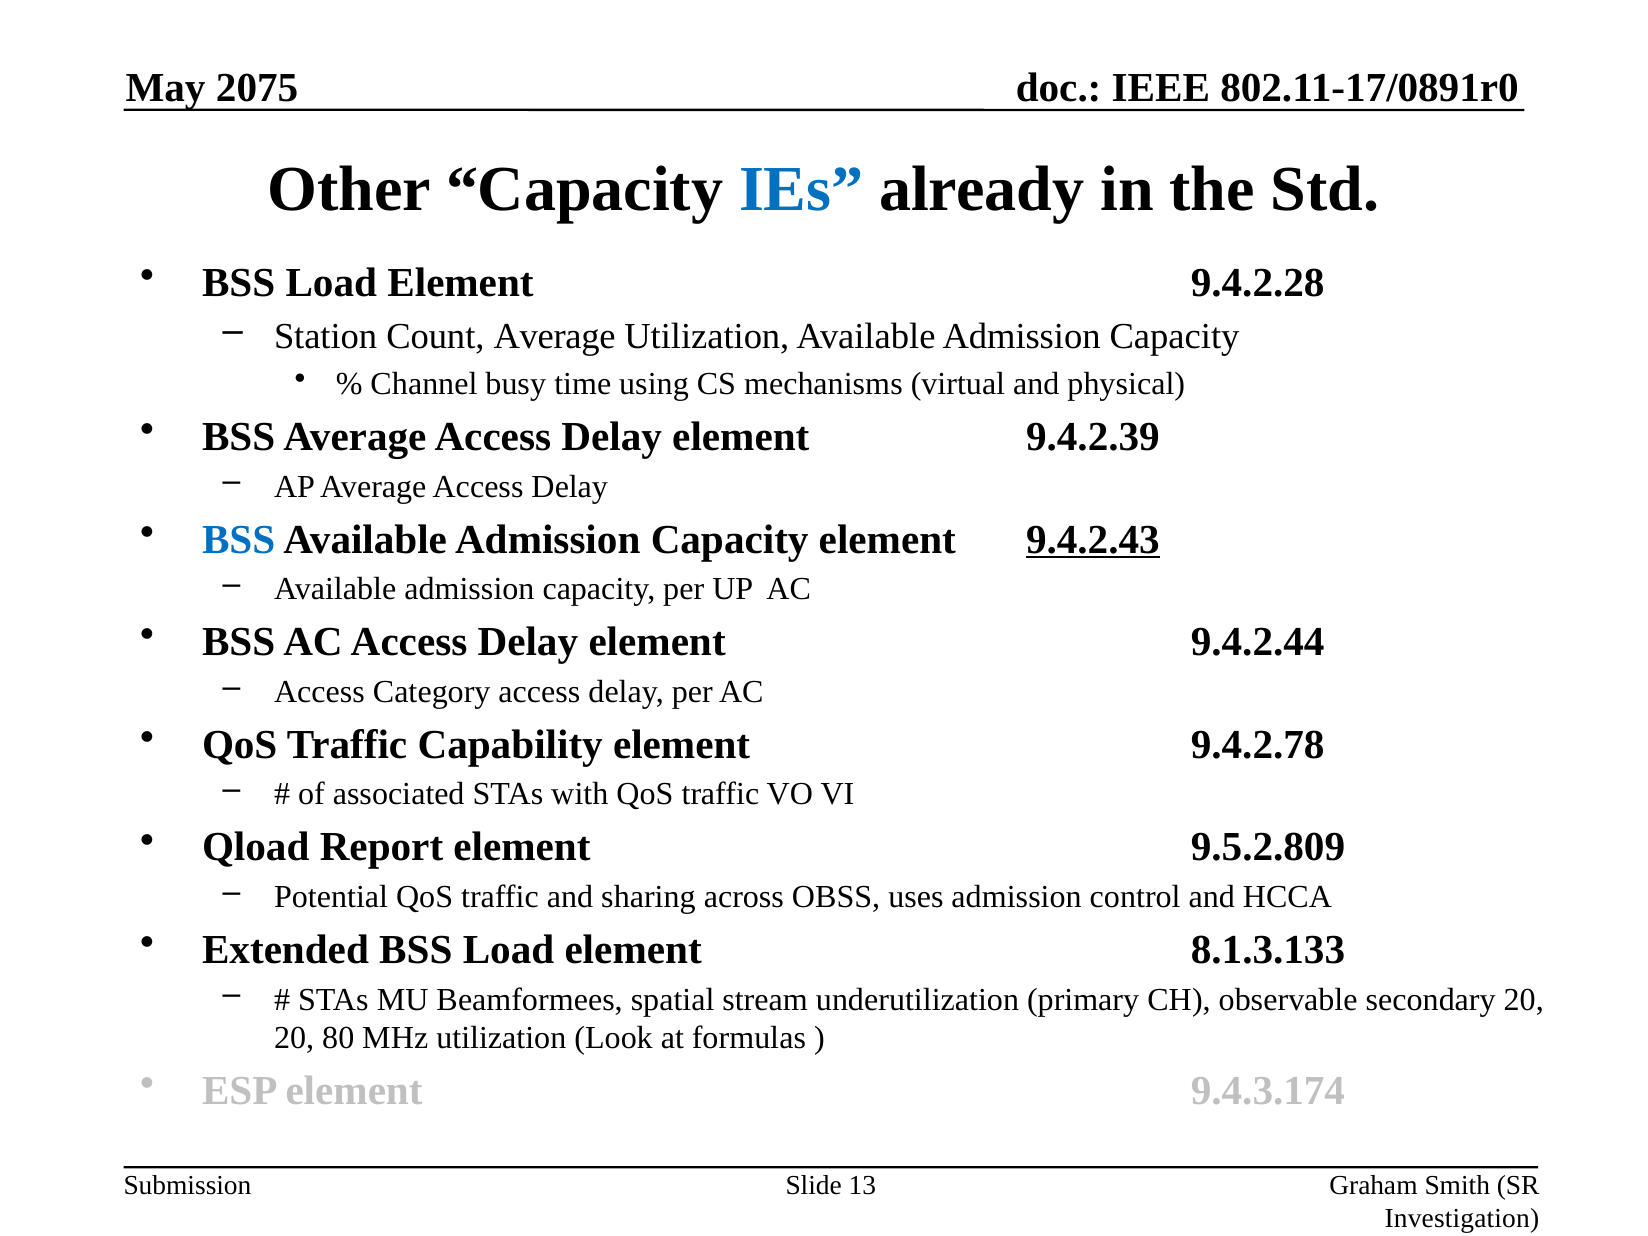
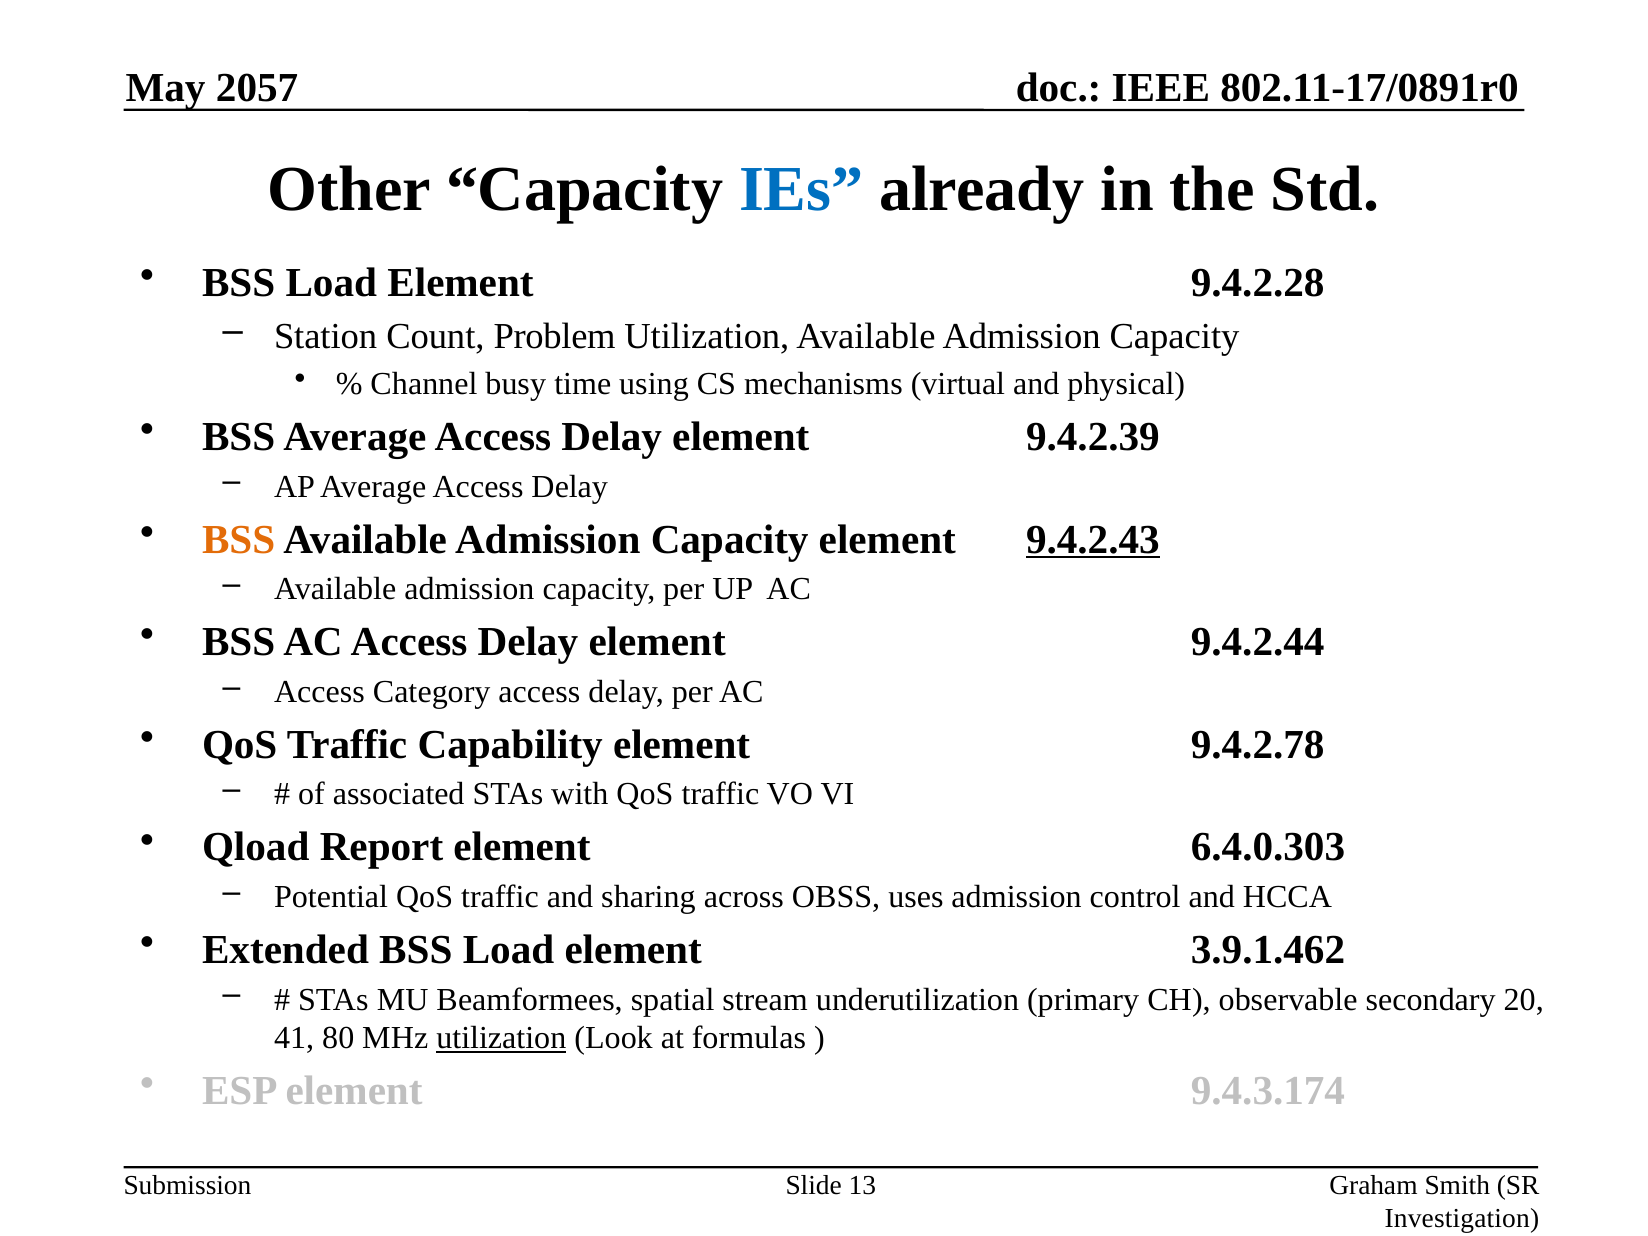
2075: 2075 -> 2057 (257, 88)
Count Average: Average -> Problem (555, 337)
BSS colour: blue -> orange (239, 540)
9.5.2.809: 9.5.2.809 -> 6.4.0.303 (1268, 847)
8.1.3.133: 8.1.3.133 -> 3.9.1.462 (1268, 950)
20: 20 -> 41 (294, 1038)
utilization underline: none -> present (501, 1038)
